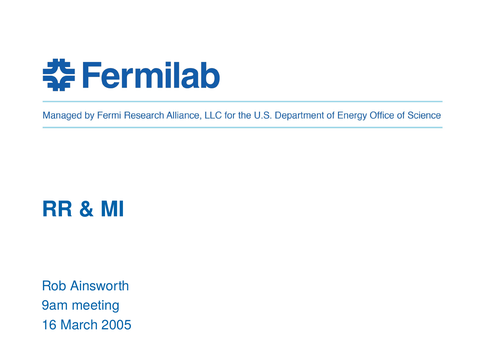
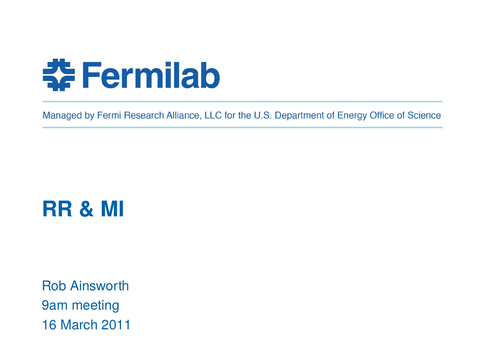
2005: 2005 -> 2011 (117, 325)
